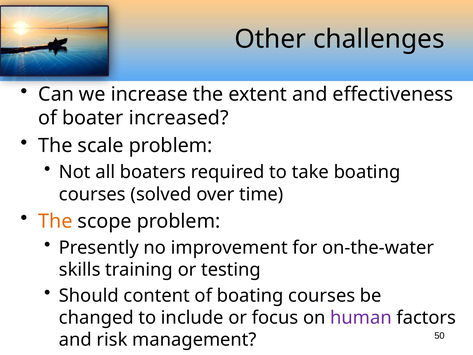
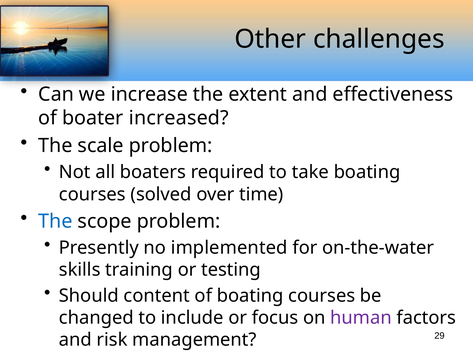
The colour: orange -> blue (55, 221)
improvement: improvement -> implemented (229, 248)
50: 50 -> 29 (439, 336)
